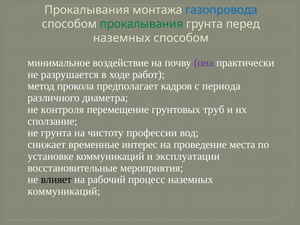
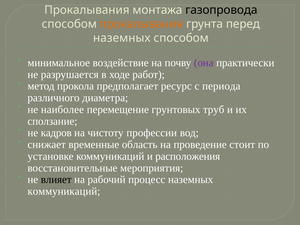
газопровода colour: blue -> black (221, 10)
прокалывания colour: green -> orange (141, 24)
кадров: кадров -> ресурс (176, 86)
контроля: контроля -> наиболее (62, 110)
не грунта: грунта -> кадров (56, 133)
интерес: интерес -> область (140, 145)
места: места -> стоит (242, 145)
эксплуатации: эксплуатации -> расположения (188, 156)
